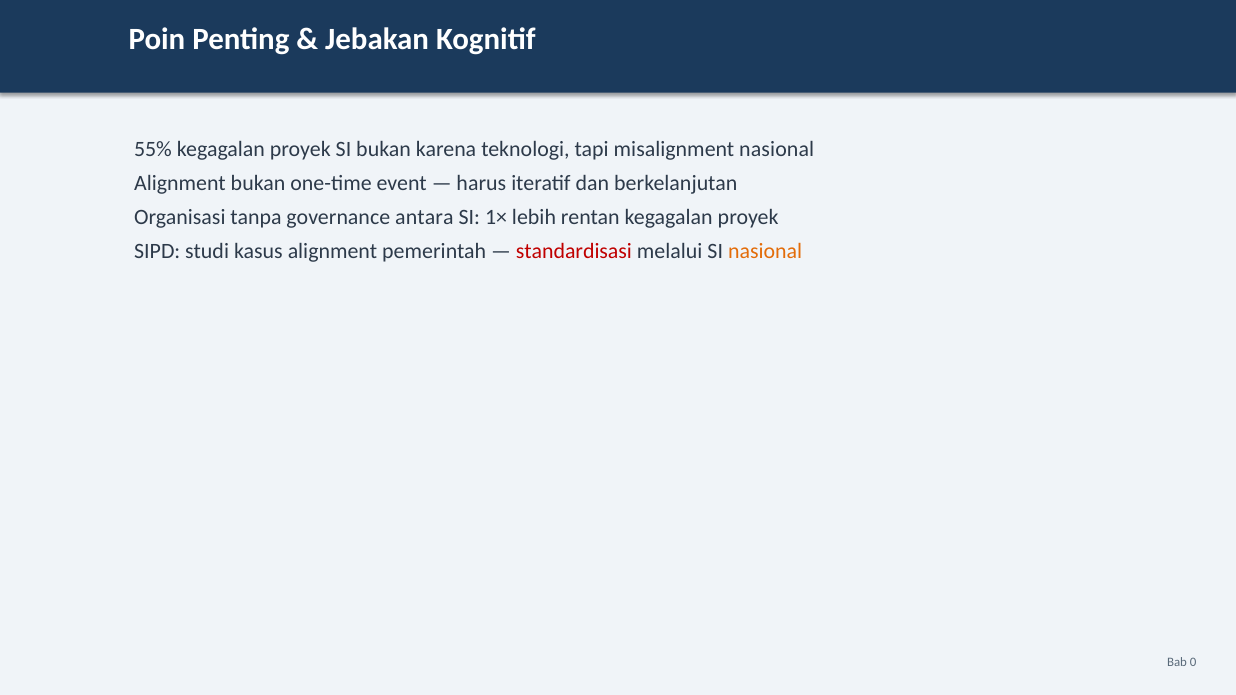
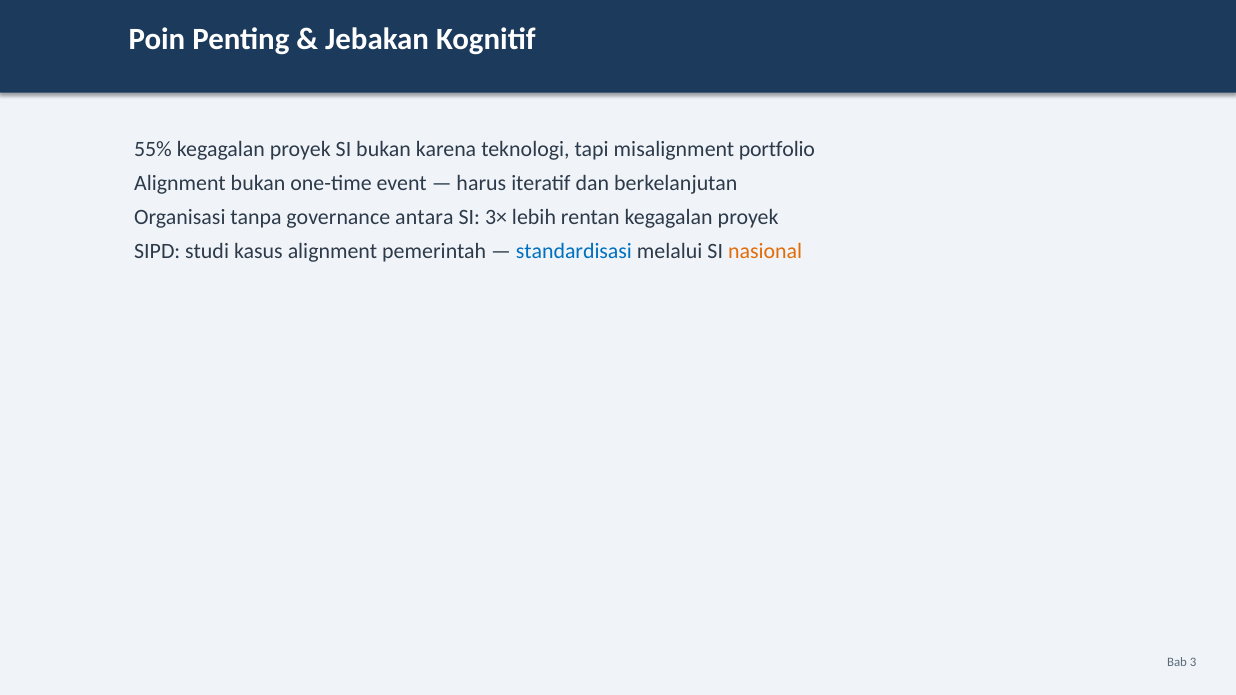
misalignment nasional: nasional -> portfolio (777, 149)
1×: 1× -> 3× (496, 217)
standardisasi colour: red -> blue (574, 251)
0: 0 -> 3 (1193, 662)
